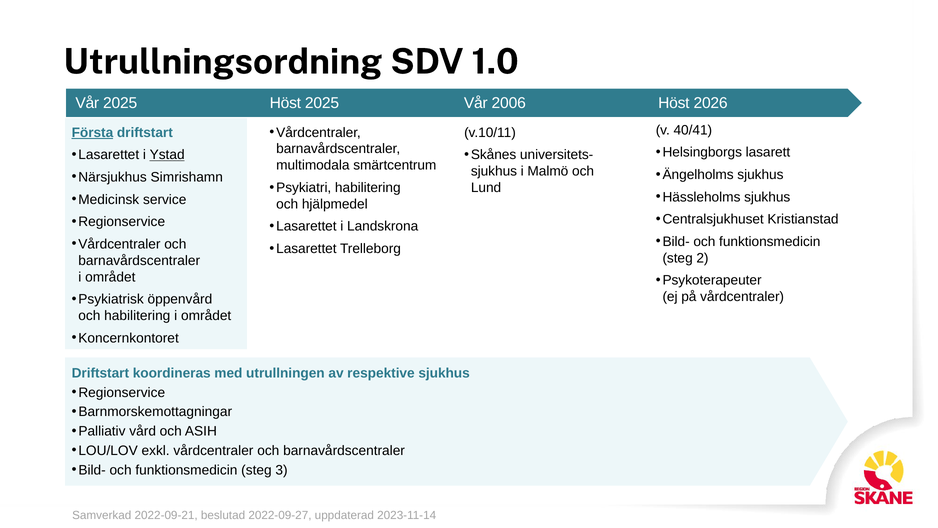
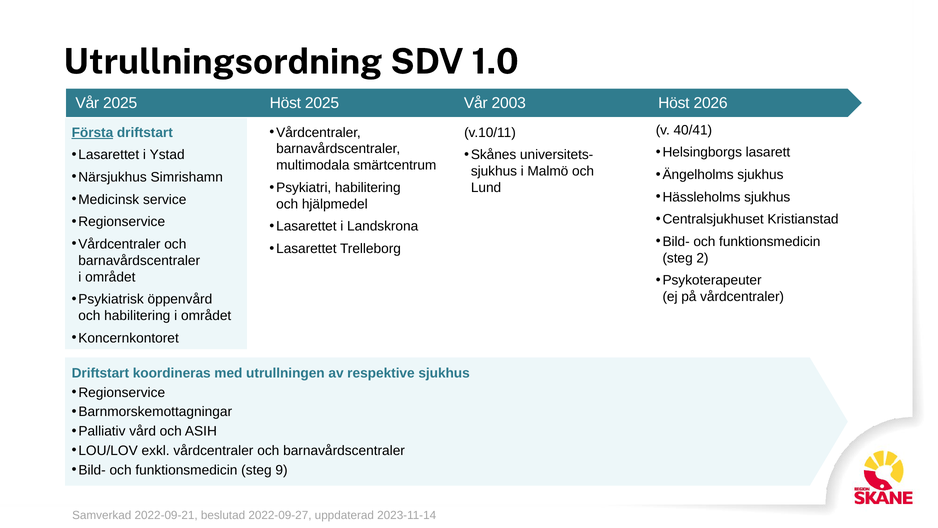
2006: 2006 -> 2003 (509, 103)
Ystad underline: present -> none (167, 155)
3: 3 -> 9 (282, 470)
